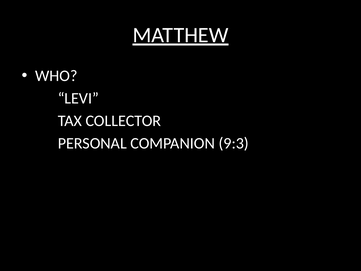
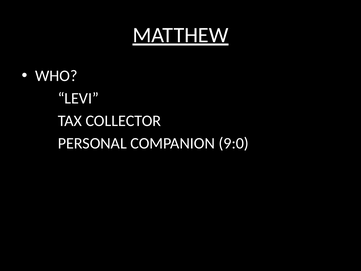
9:3: 9:3 -> 9:0 (234, 143)
